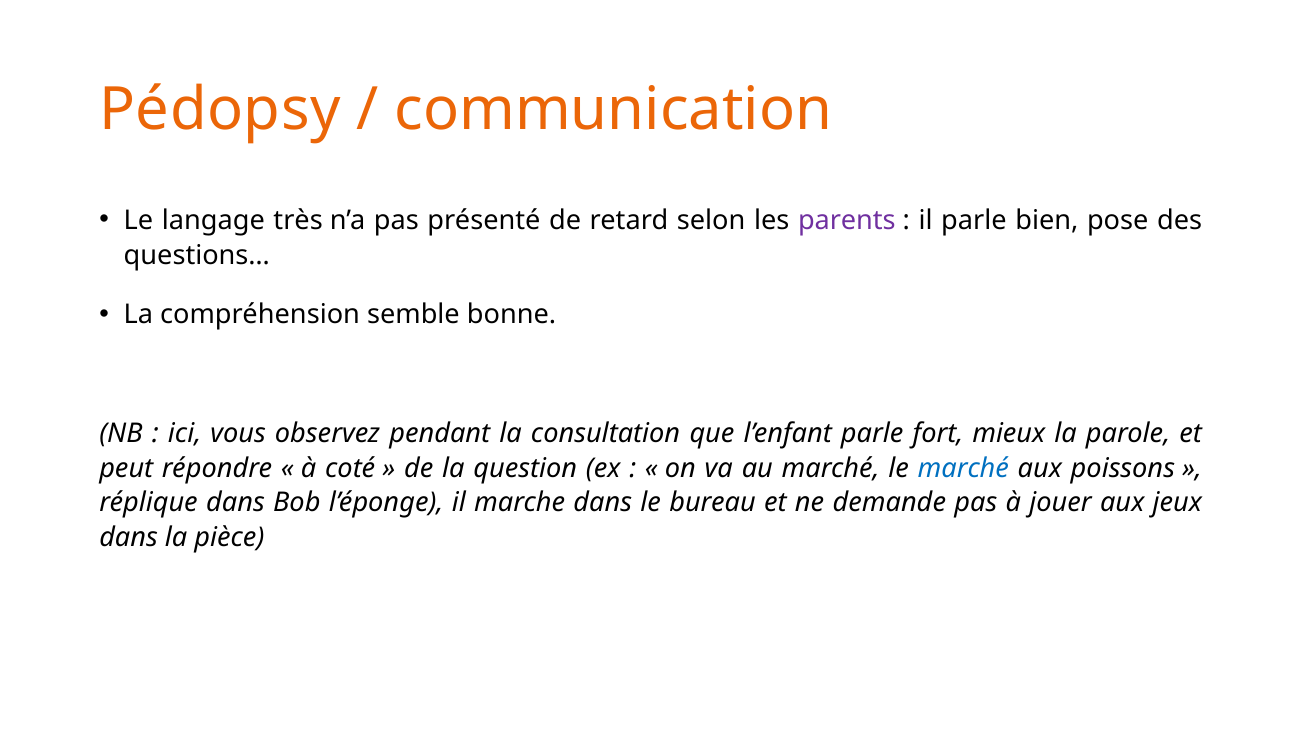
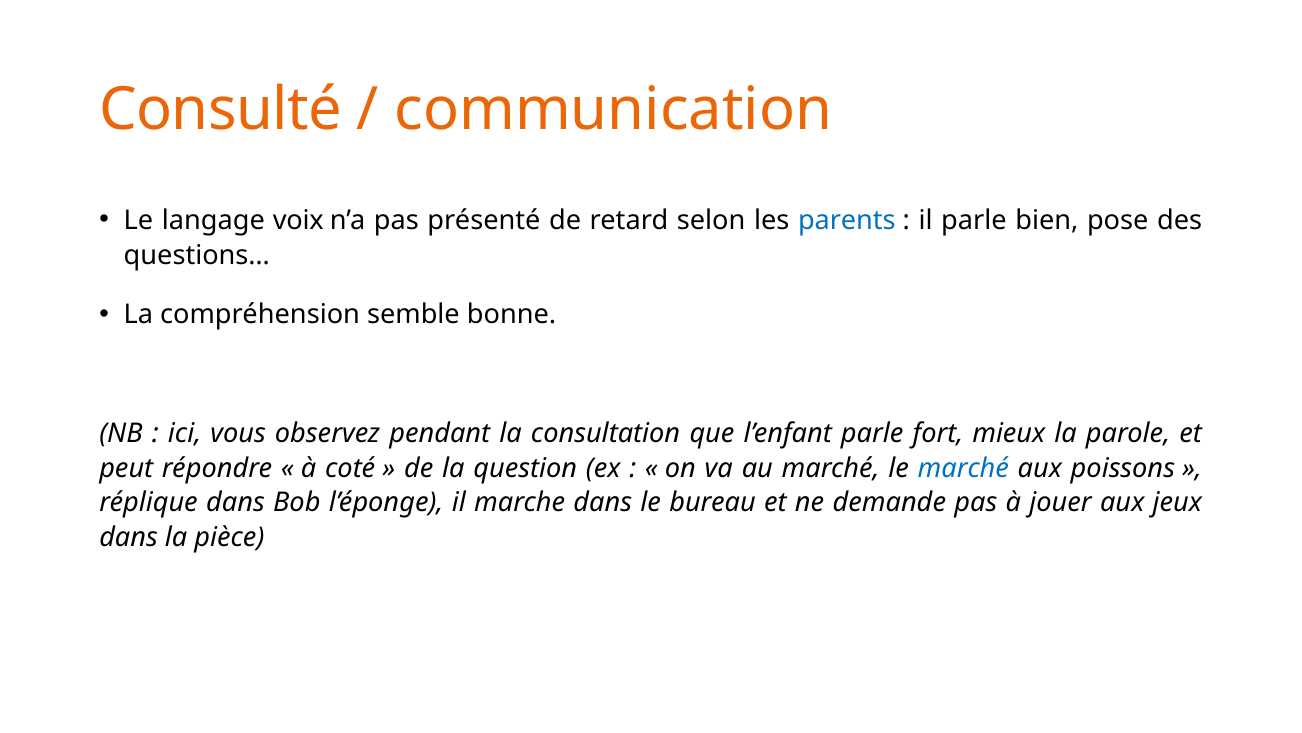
Pédopsy: Pédopsy -> Consulté (221, 109)
très: très -> voix (298, 220)
parents colour: purple -> blue (847, 220)
